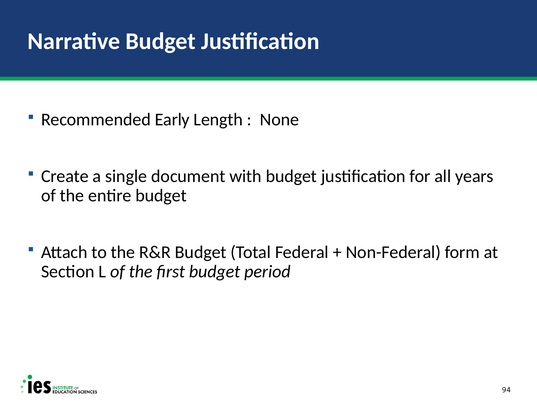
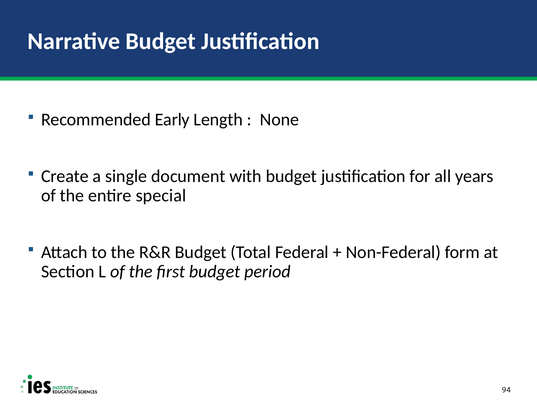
entire budget: budget -> special (161, 196)
